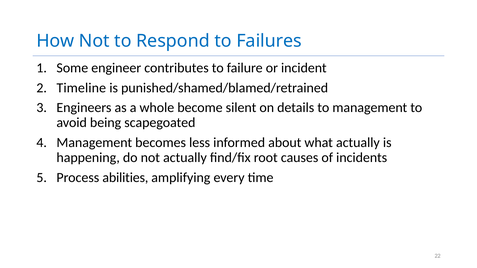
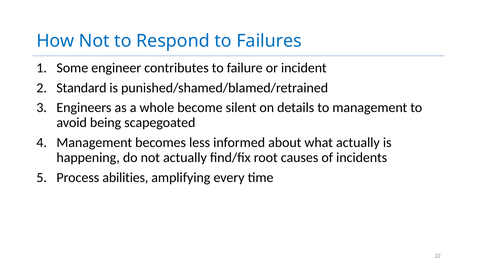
Timeline: Timeline -> Standard (81, 88)
